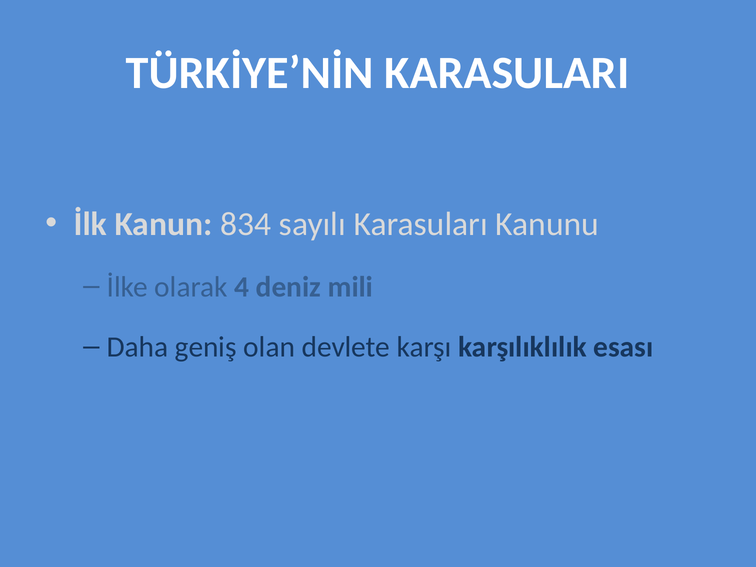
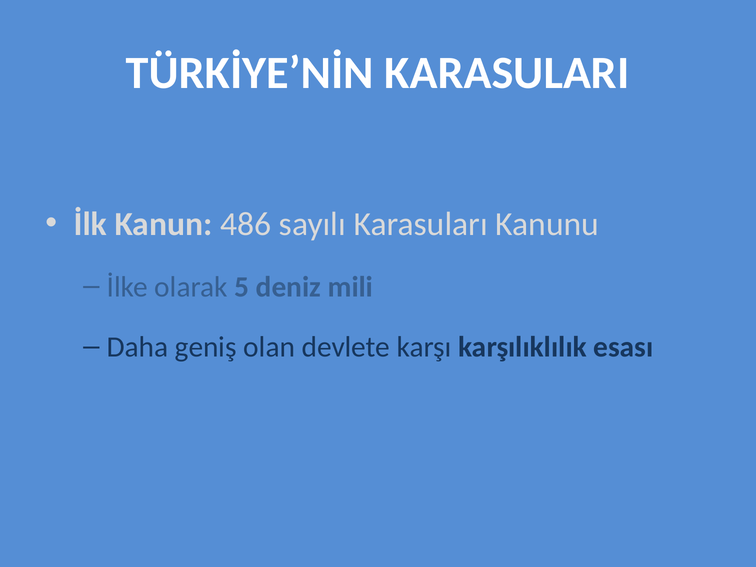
834: 834 -> 486 (246, 224)
4: 4 -> 5 (242, 287)
